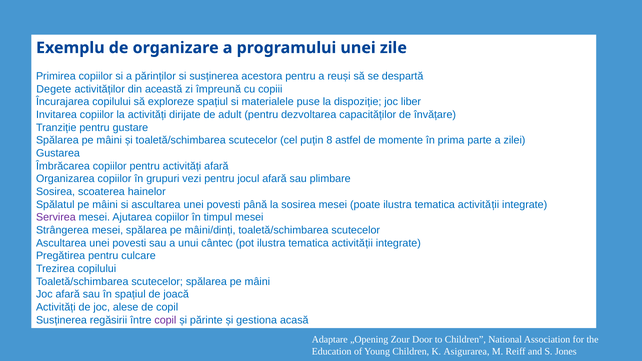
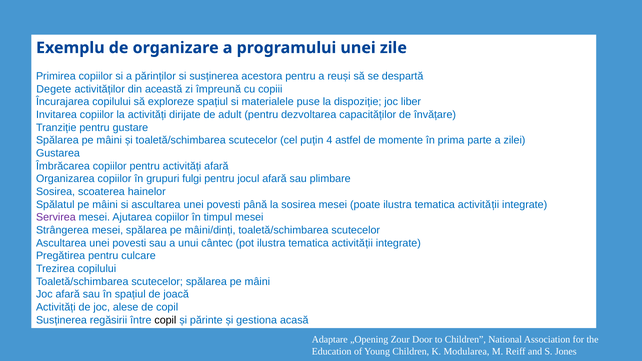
8: 8 -> 4 (329, 141)
vezi: vezi -> fulgi (192, 179)
copil colour: purple -> black (165, 320)
Asigurarea: Asigurarea -> Modularea (466, 351)
